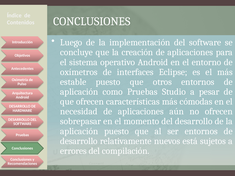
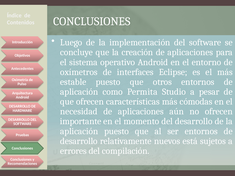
como Pruebas: Pruebas -> Permita (142, 92)
sobrepasar: sobrepasar -> importante (81, 121)
